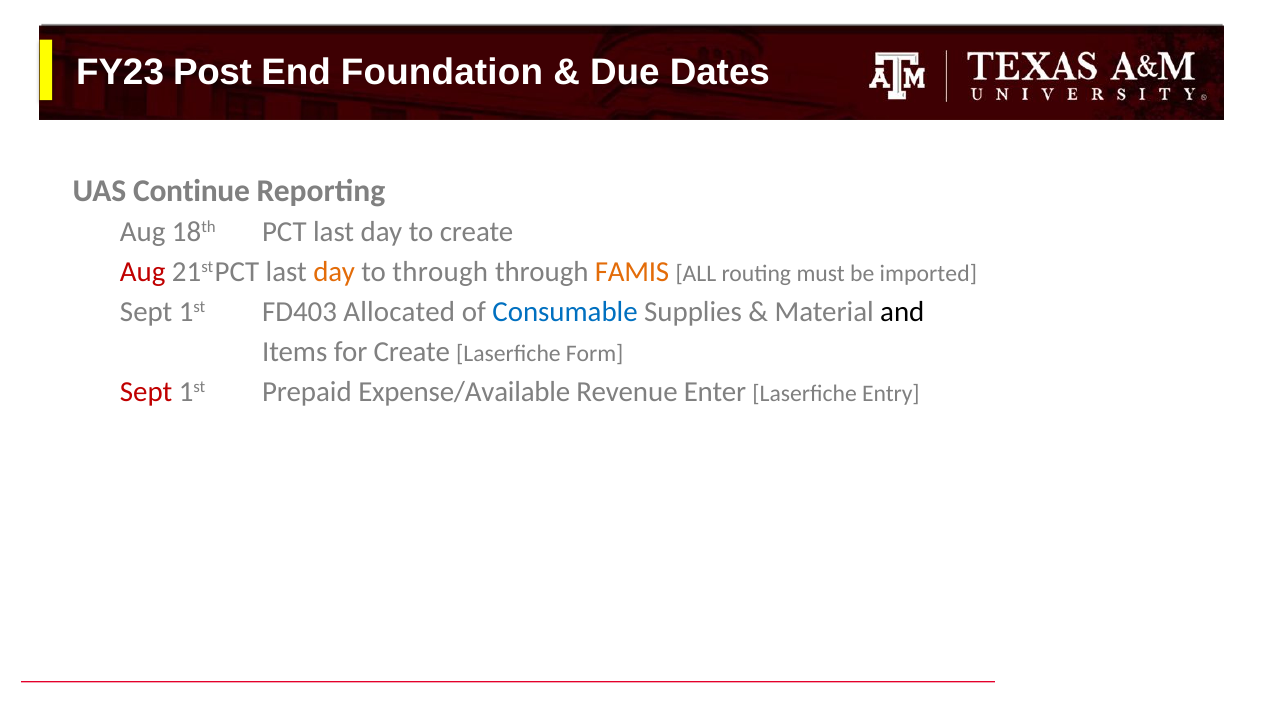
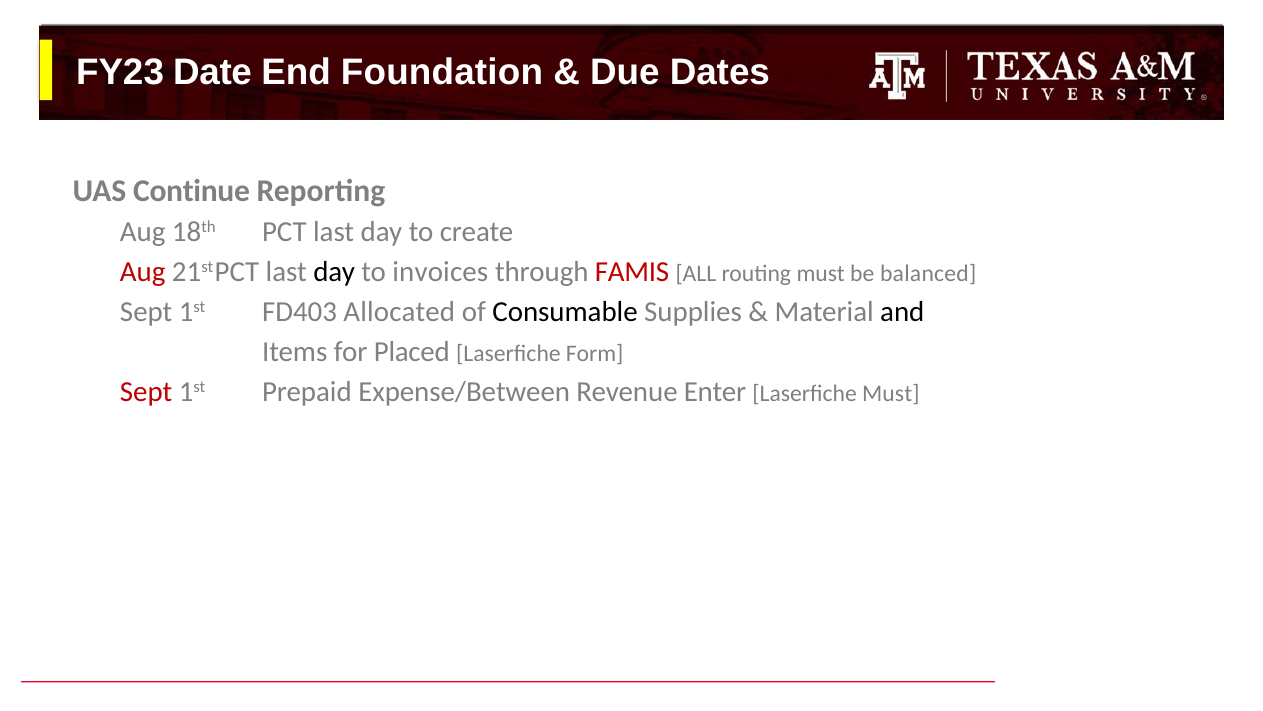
Post: Post -> Date (213, 72)
day colour: orange -> black (334, 272)
to through: through -> invoices (440, 272)
FAMIS colour: orange -> red (632, 272)
imported: imported -> balanced (928, 273)
Consumable colour: blue -> black (565, 312)
for Create: Create -> Placed (412, 351)
Expense/Available: Expense/Available -> Expense/Between (464, 391)
Laserfiche Entry: Entry -> Must (891, 393)
